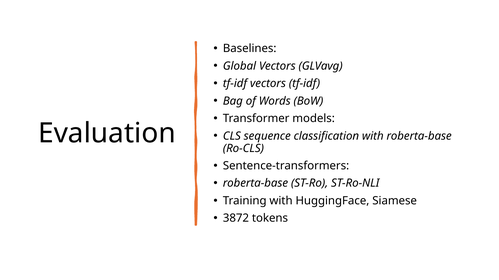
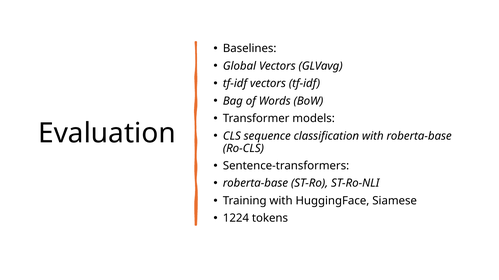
3872: 3872 -> 1224 (236, 219)
